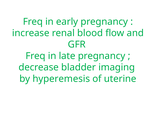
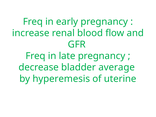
imaging: imaging -> average (117, 67)
